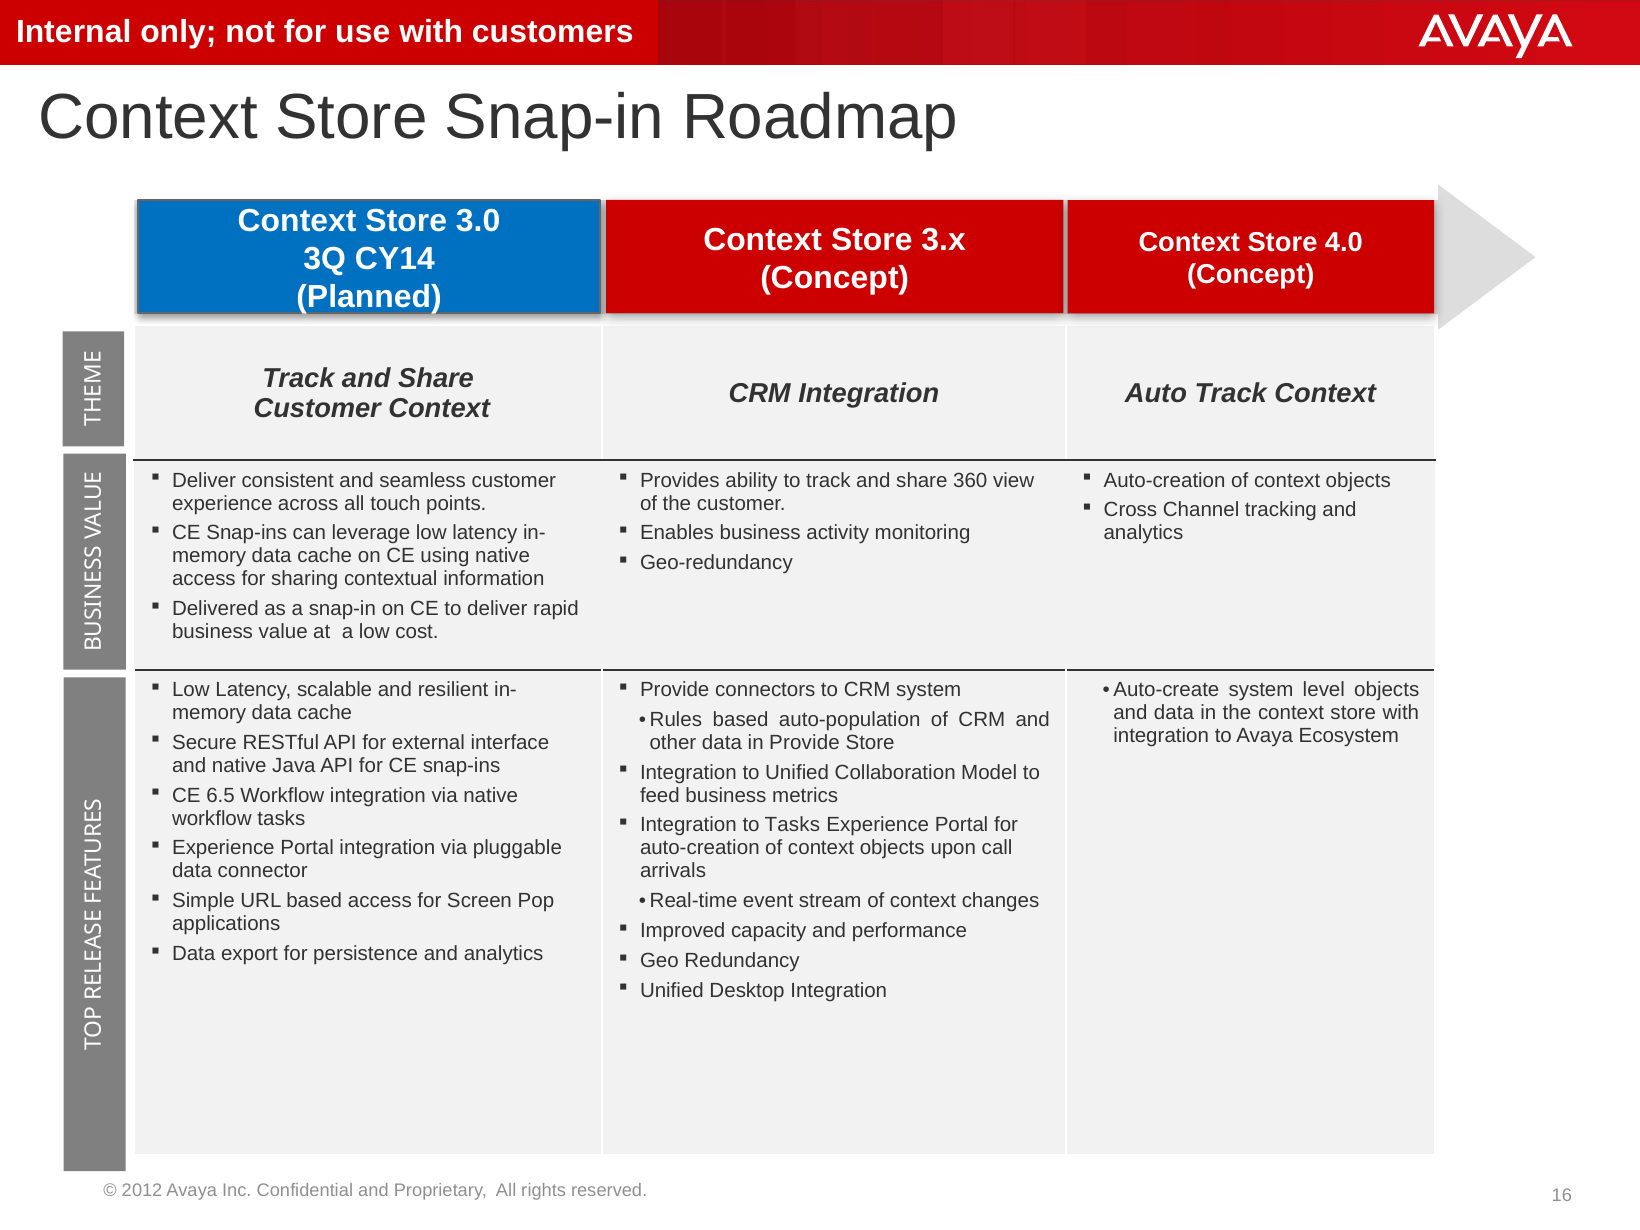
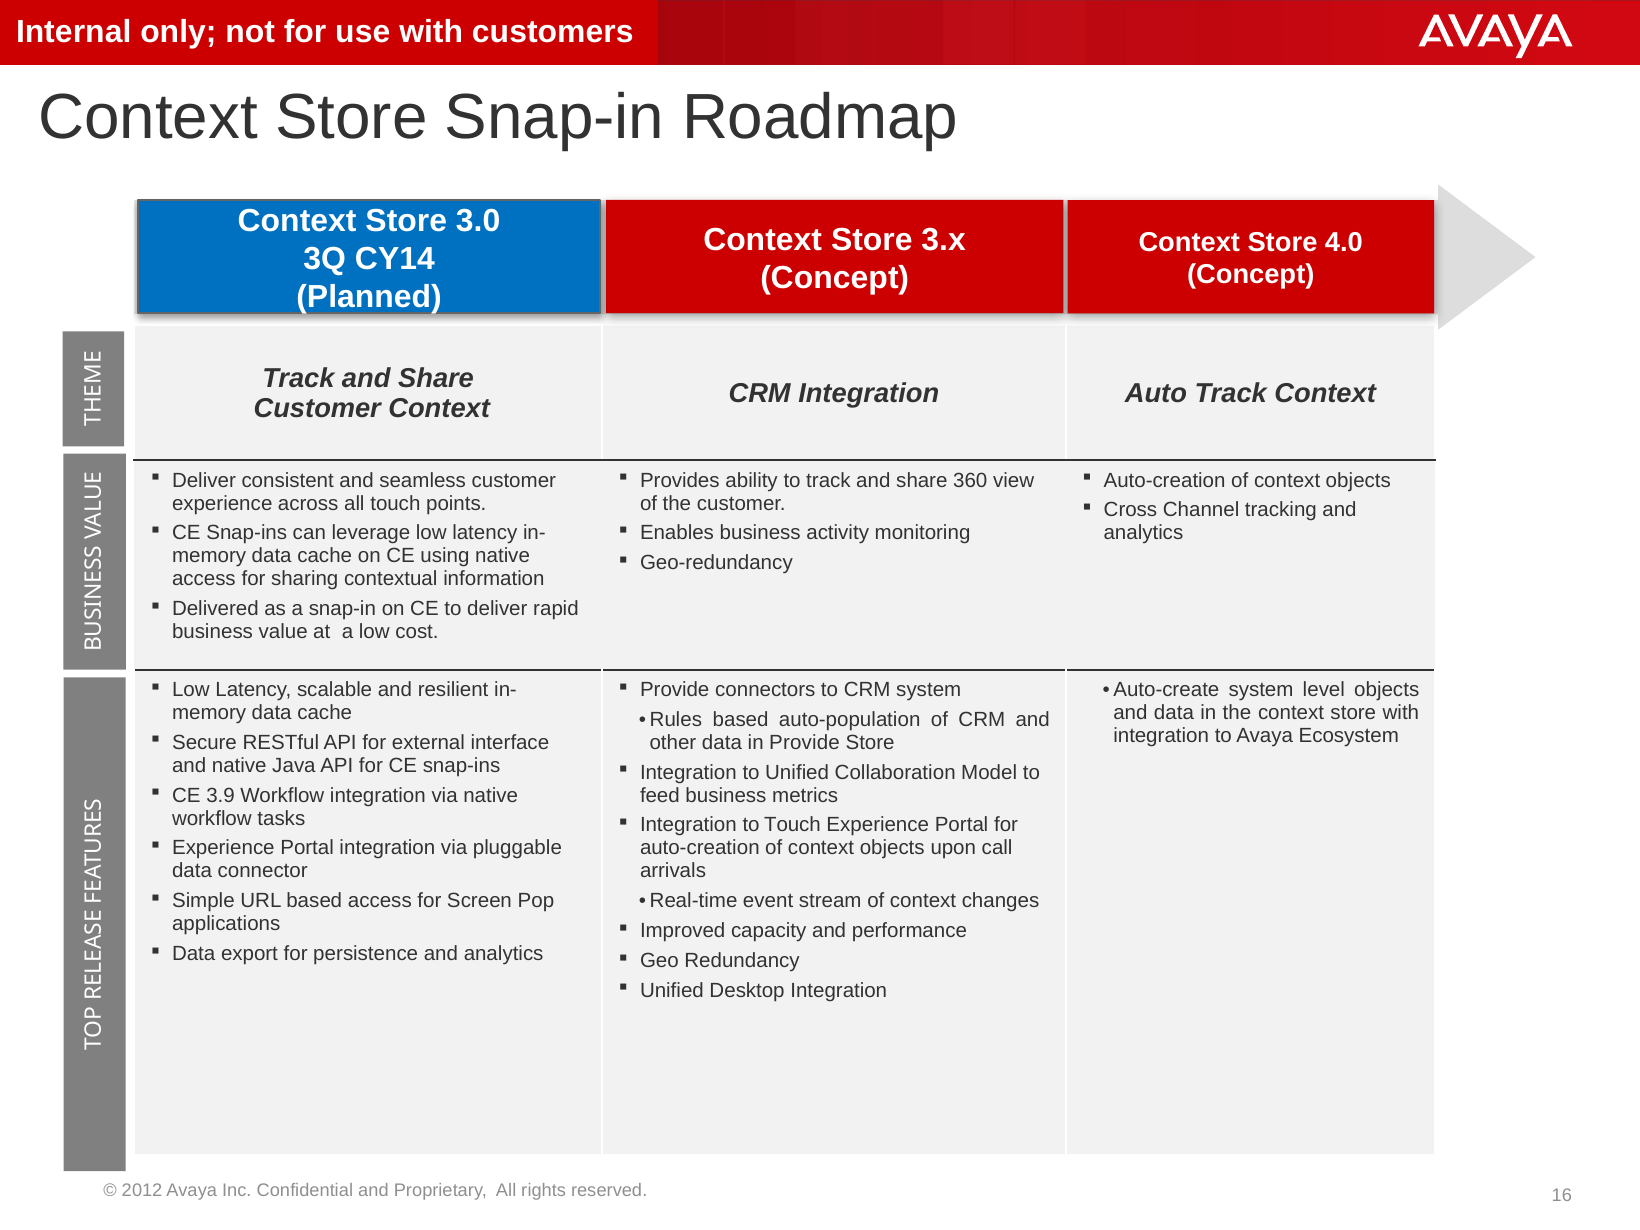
6.5: 6.5 -> 3.9 (221, 795)
to Tasks: Tasks -> Touch (792, 825)
